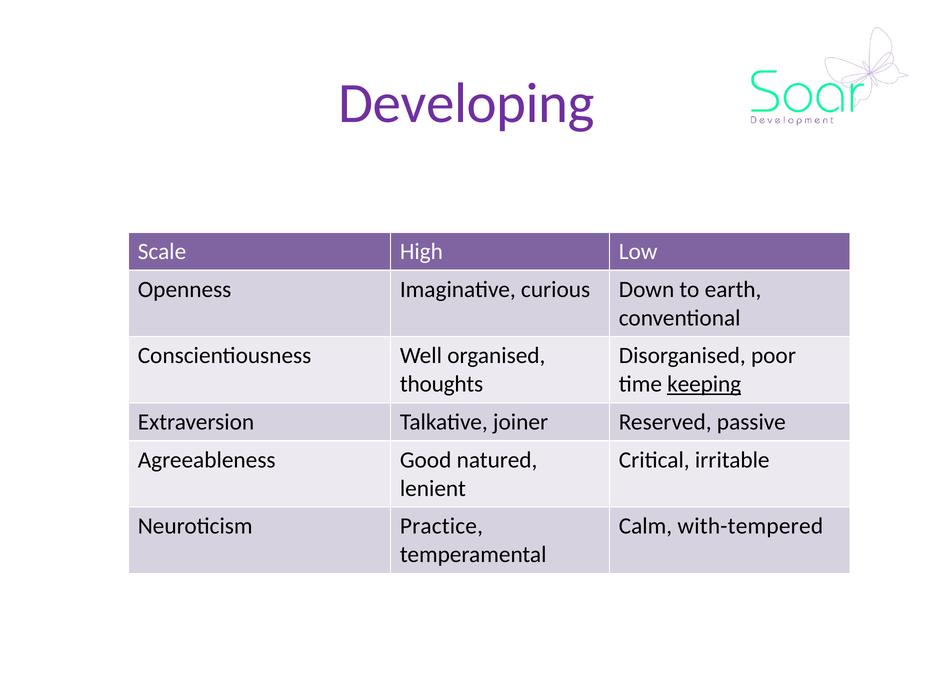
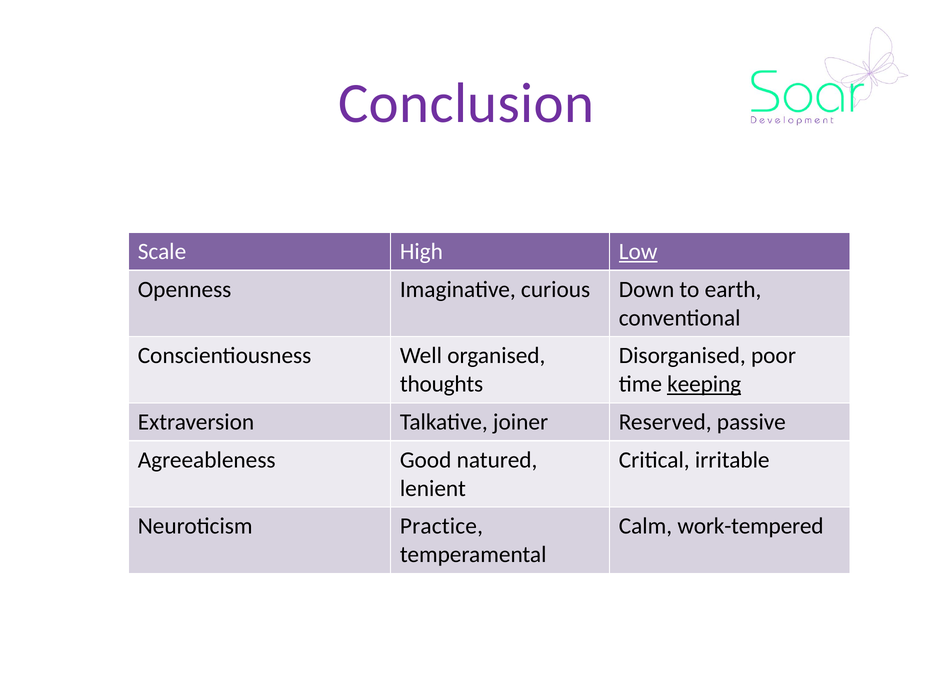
Developing: Developing -> Conclusion (466, 103)
Low underline: none -> present (638, 252)
with-tempered: with-tempered -> work-tempered (750, 526)
